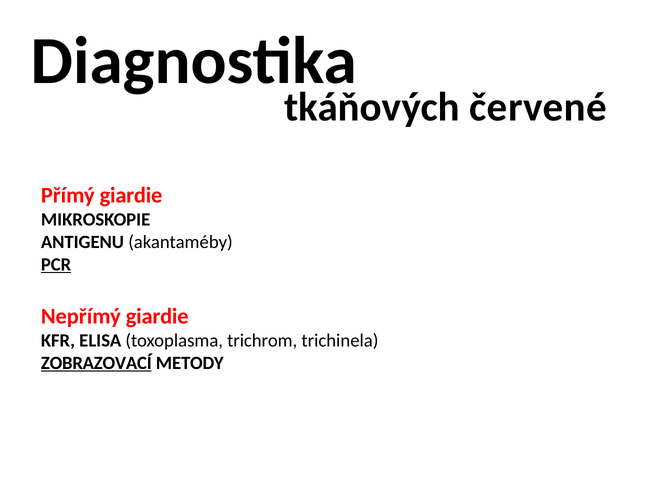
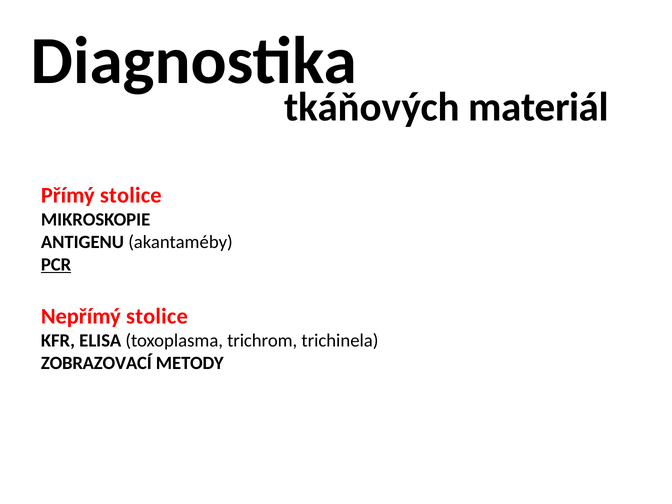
červené: červené -> materiál (539, 107)
Přímý giardie: giardie -> stolice (131, 195)
Nepřímý giardie: giardie -> stolice (157, 316)
ZOBRAZOVACÍ underline: present -> none (96, 363)
